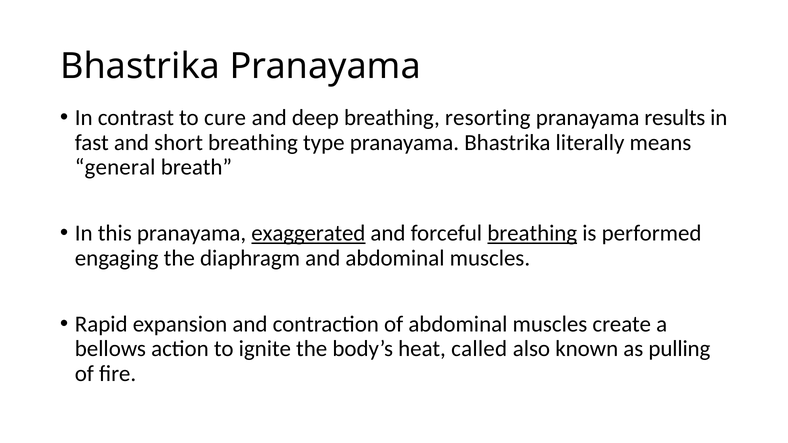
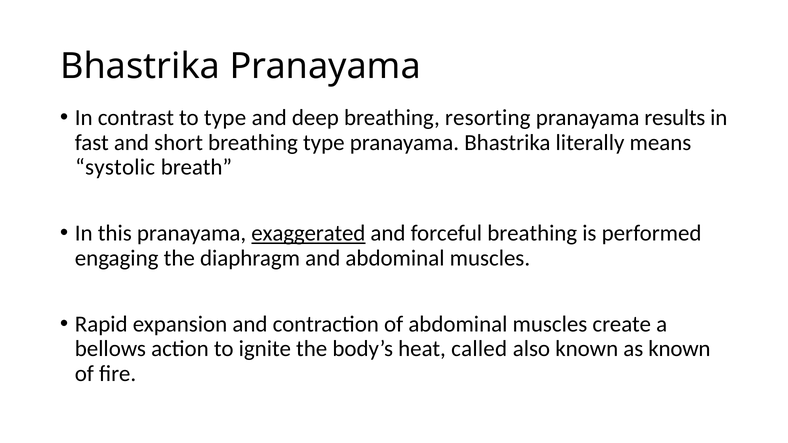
to cure: cure -> type (225, 118)
general: general -> systolic (115, 167)
breathing underline: present -> none (532, 233)
as pulling: pulling -> known (679, 349)
